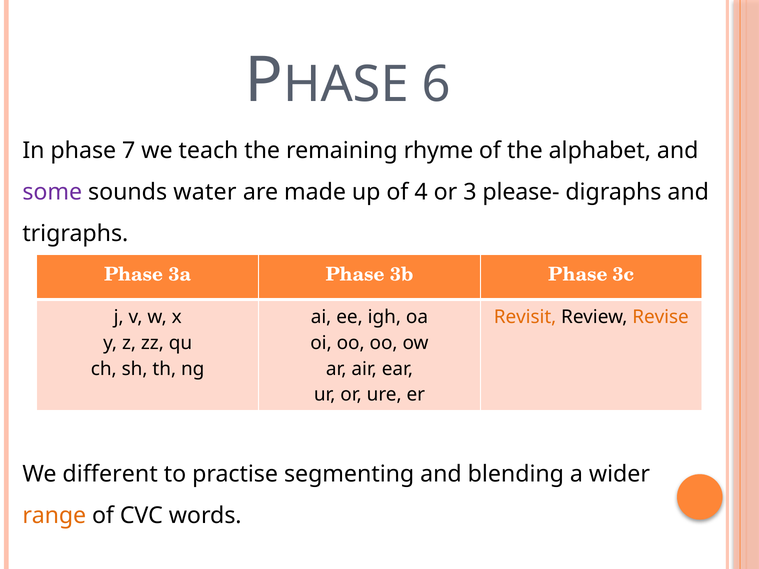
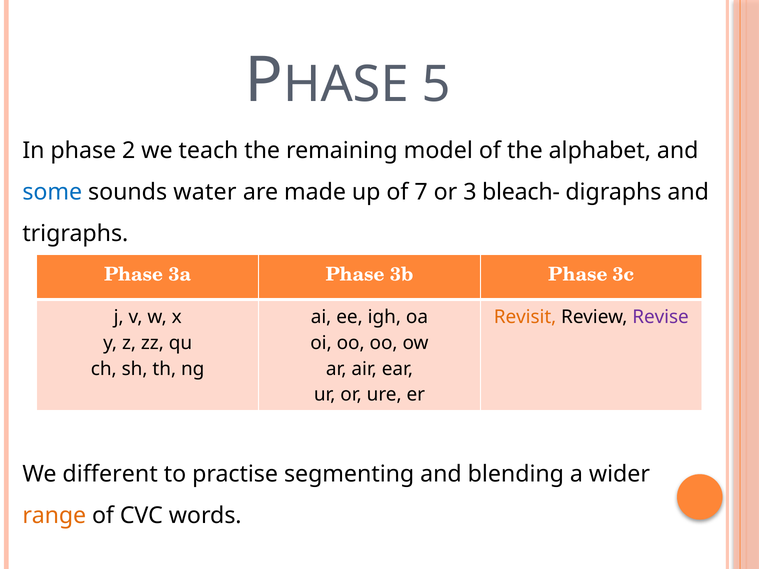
6: 6 -> 5 (436, 85)
7: 7 -> 2 (129, 150)
rhyme: rhyme -> model (438, 150)
some colour: purple -> blue (52, 192)
4: 4 -> 7 (421, 192)
please-: please- -> bleach- (521, 192)
Revise colour: orange -> purple (661, 317)
